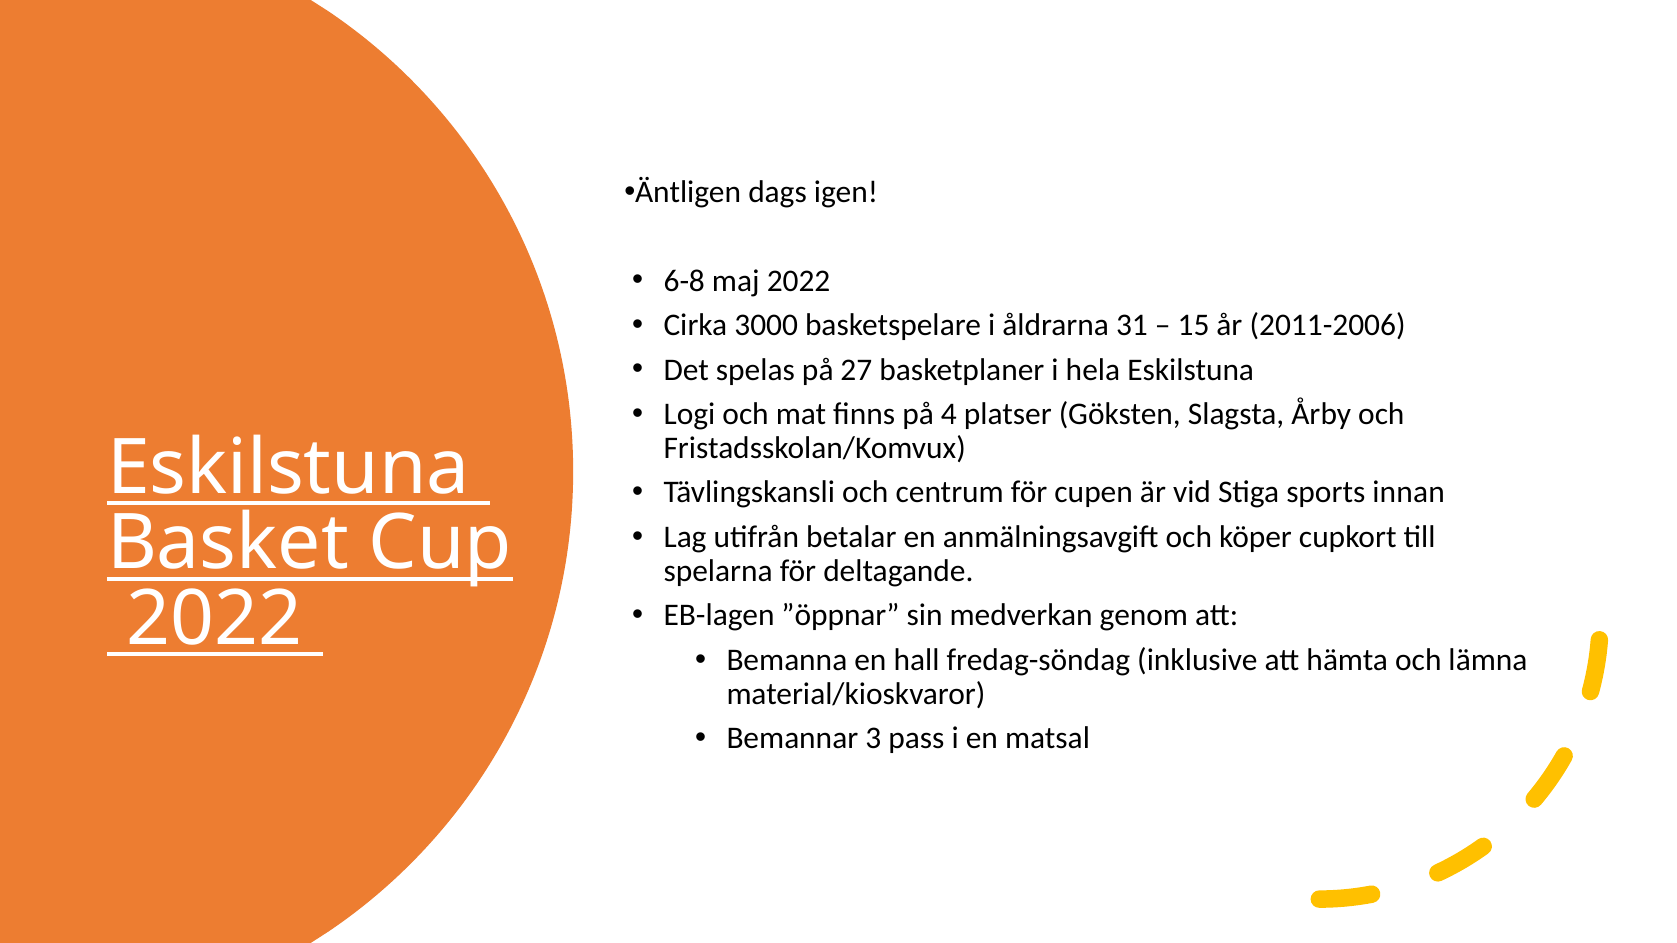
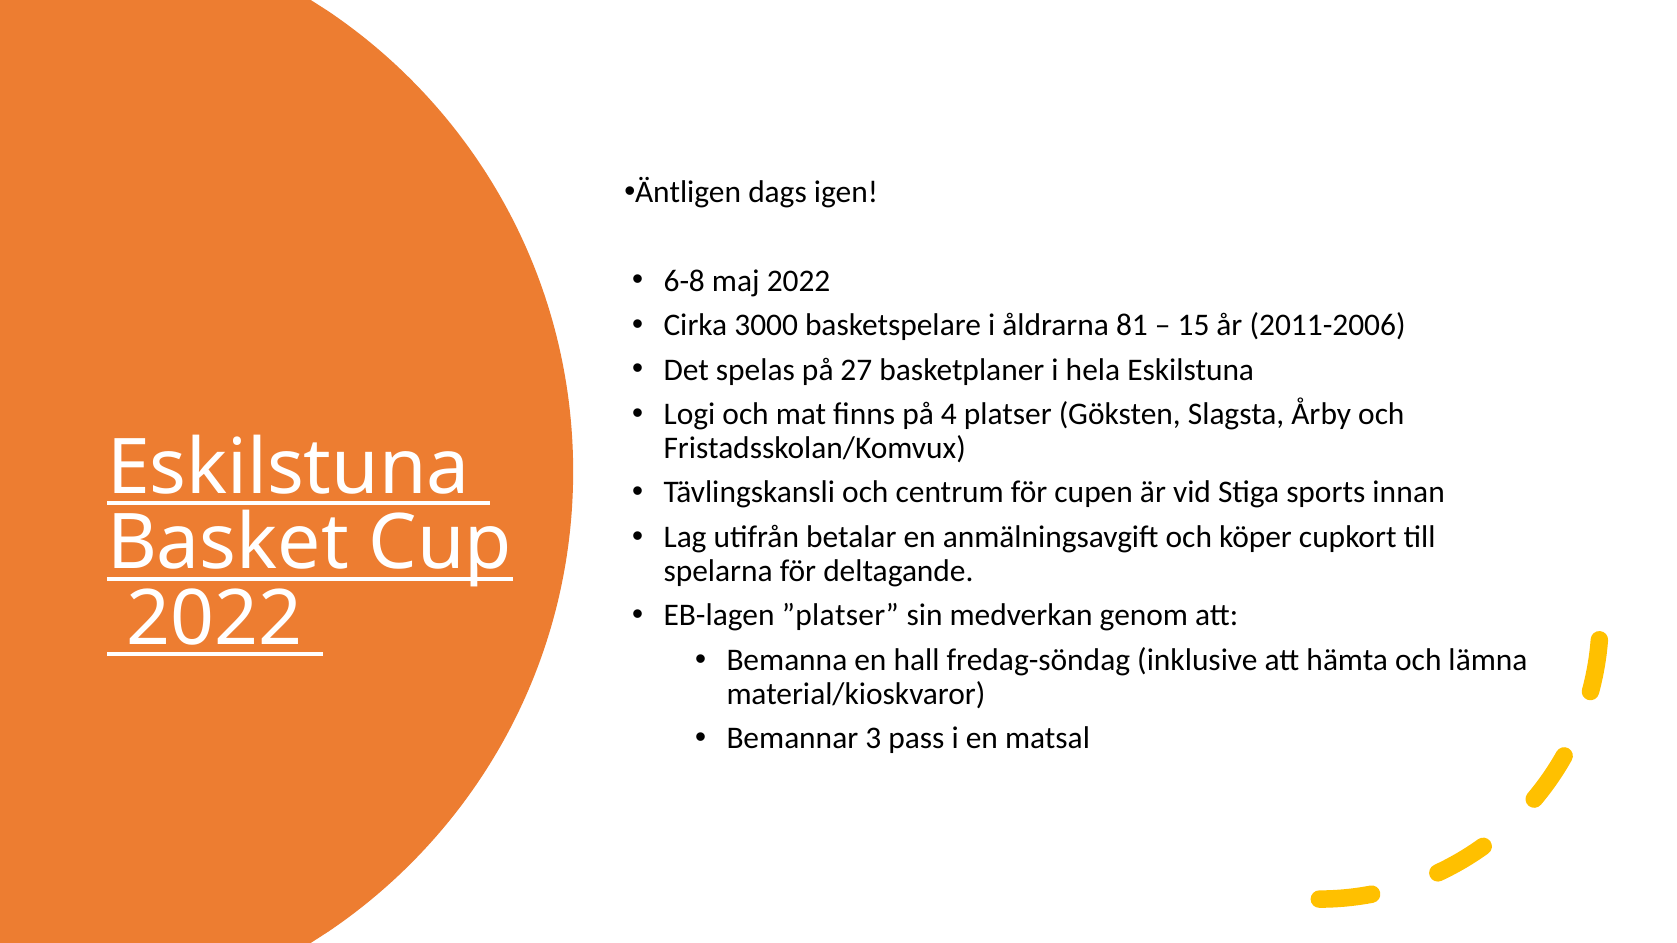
31: 31 -> 81 (1132, 325)
”öppnar: ”öppnar -> ”platser (840, 616)
